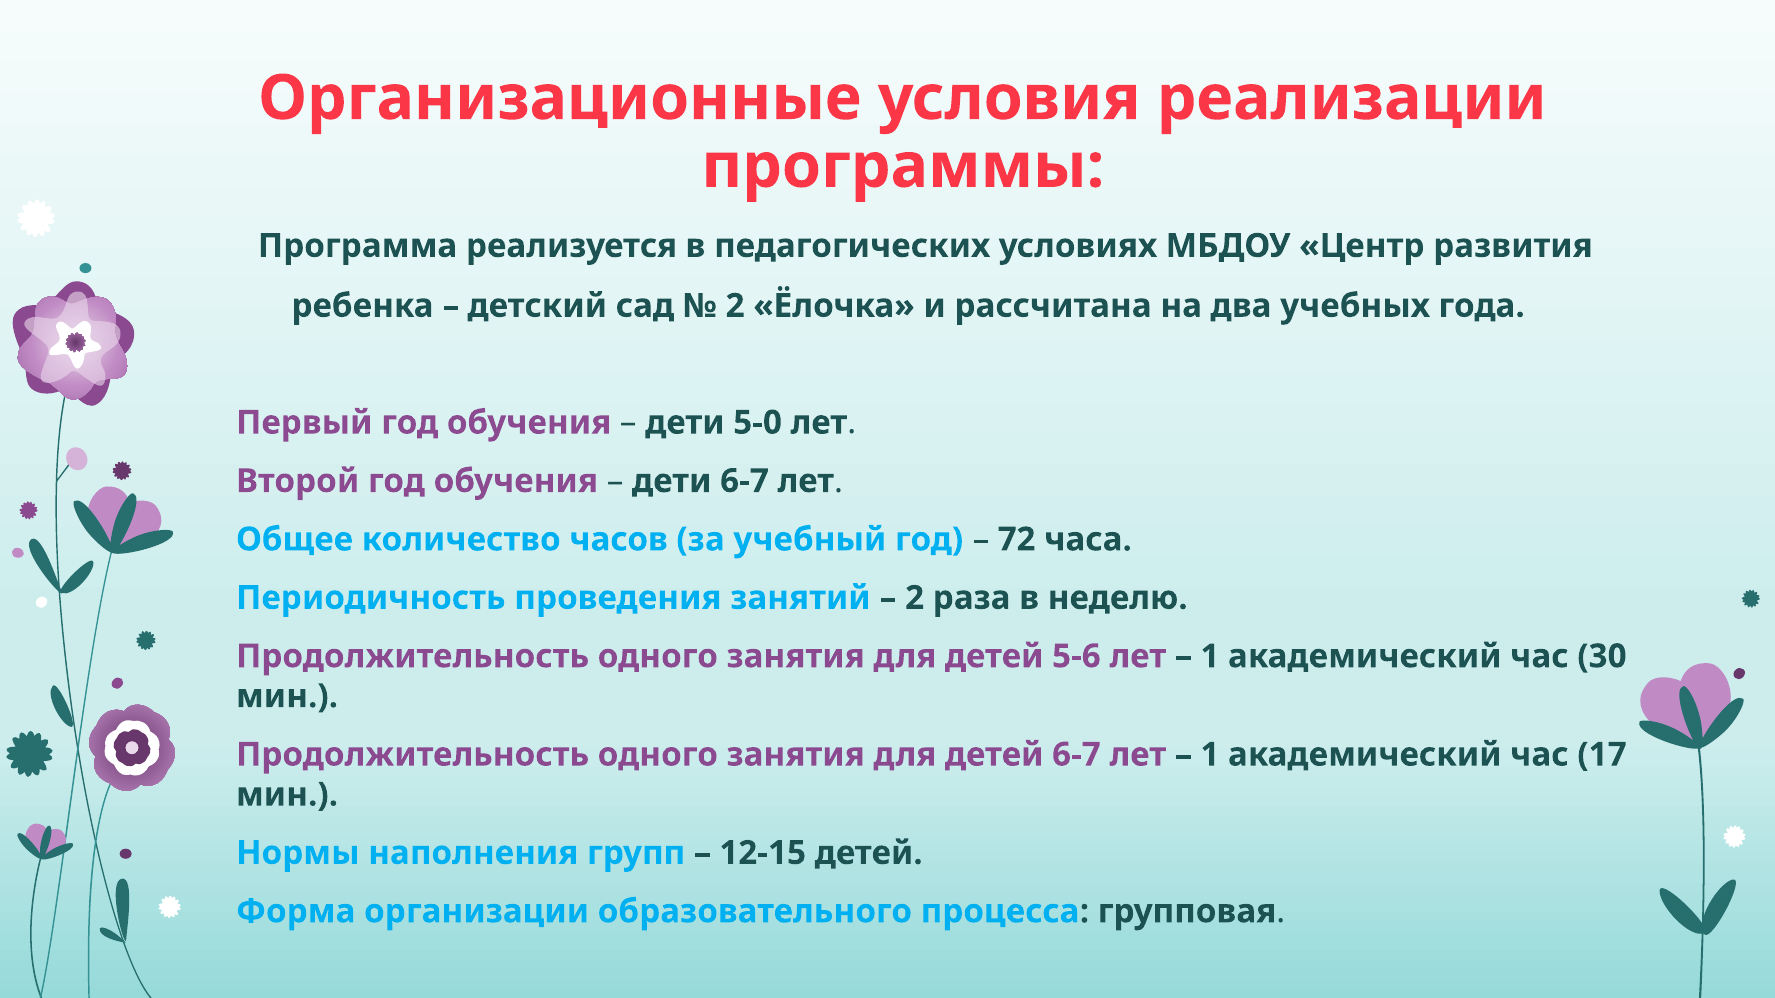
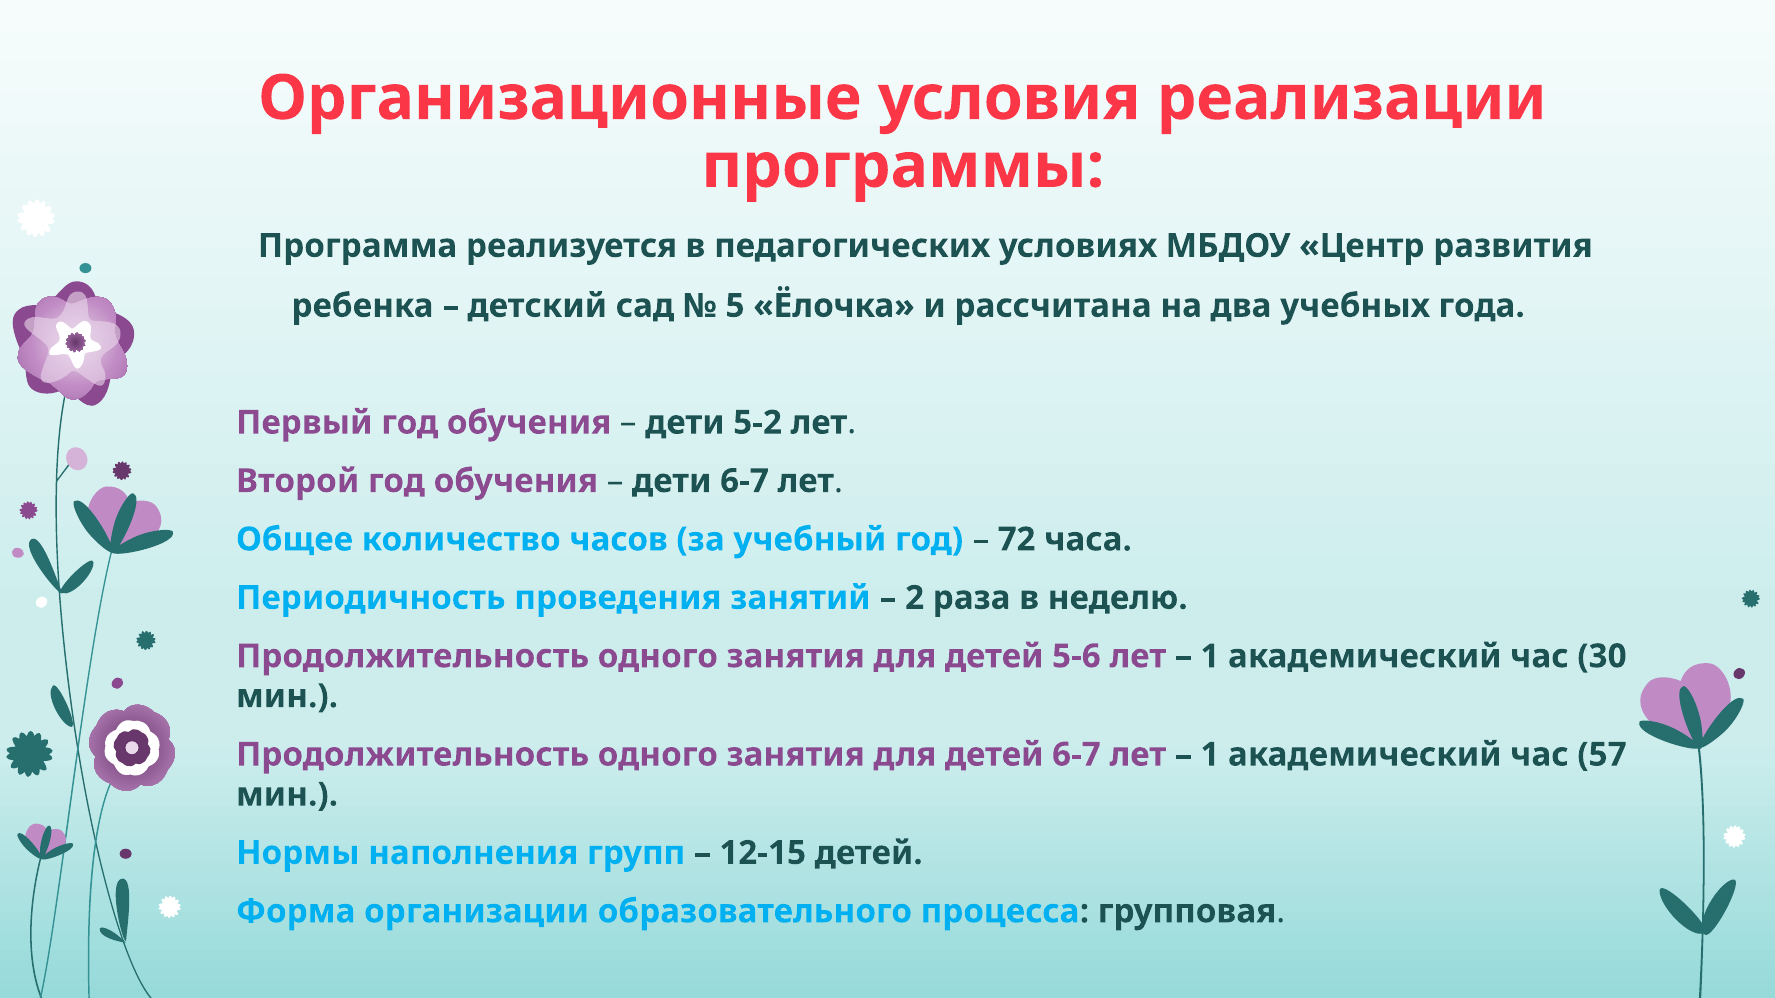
2: 2 -> 5 (735, 306)
5-0: 5-0 -> 5-2 (758, 423)
17: 17 -> 57 (1602, 755)
